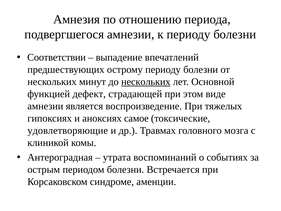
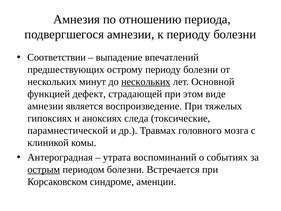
самое: самое -> следа (136, 118)
удовлетворяющие: удовлетворяющие -> парамнестической (68, 130)
острым underline: none -> present (44, 169)
